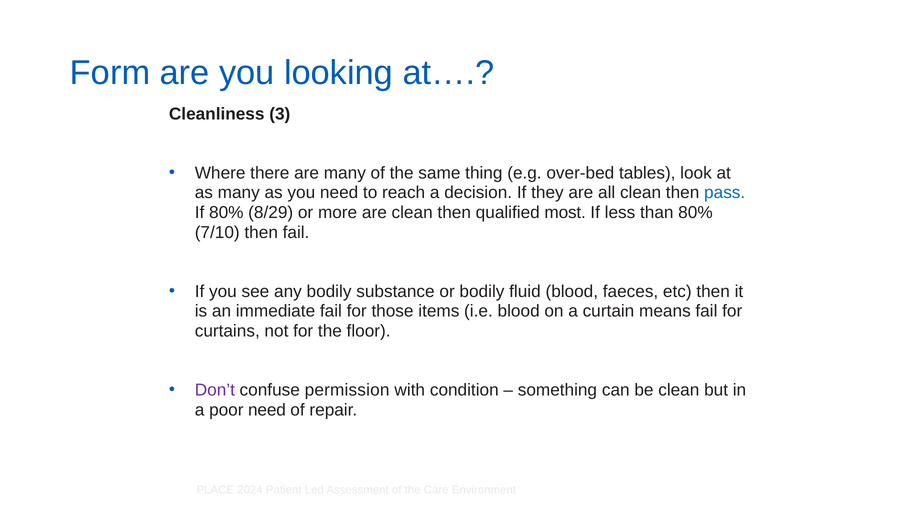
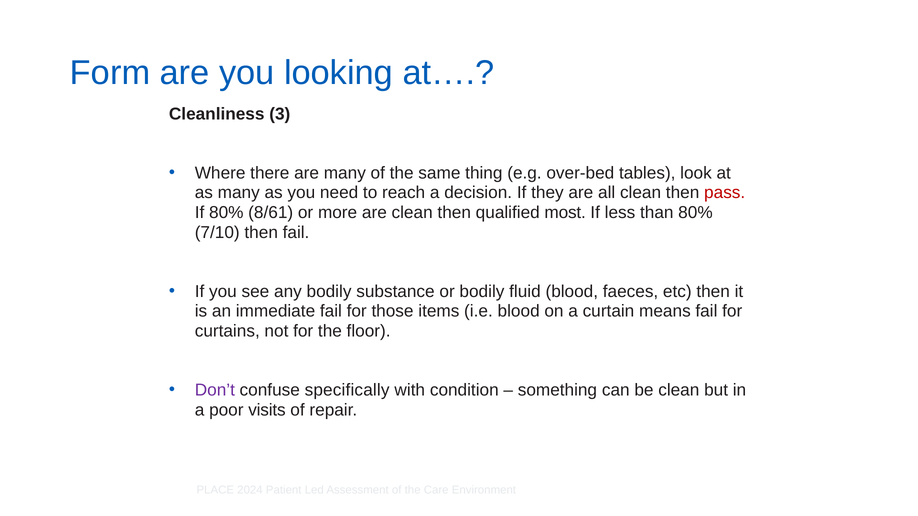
pass colour: blue -> red (725, 193)
8/29: 8/29 -> 8/61 (271, 213)
permission: permission -> specifically (347, 390)
poor need: need -> visits (267, 410)
